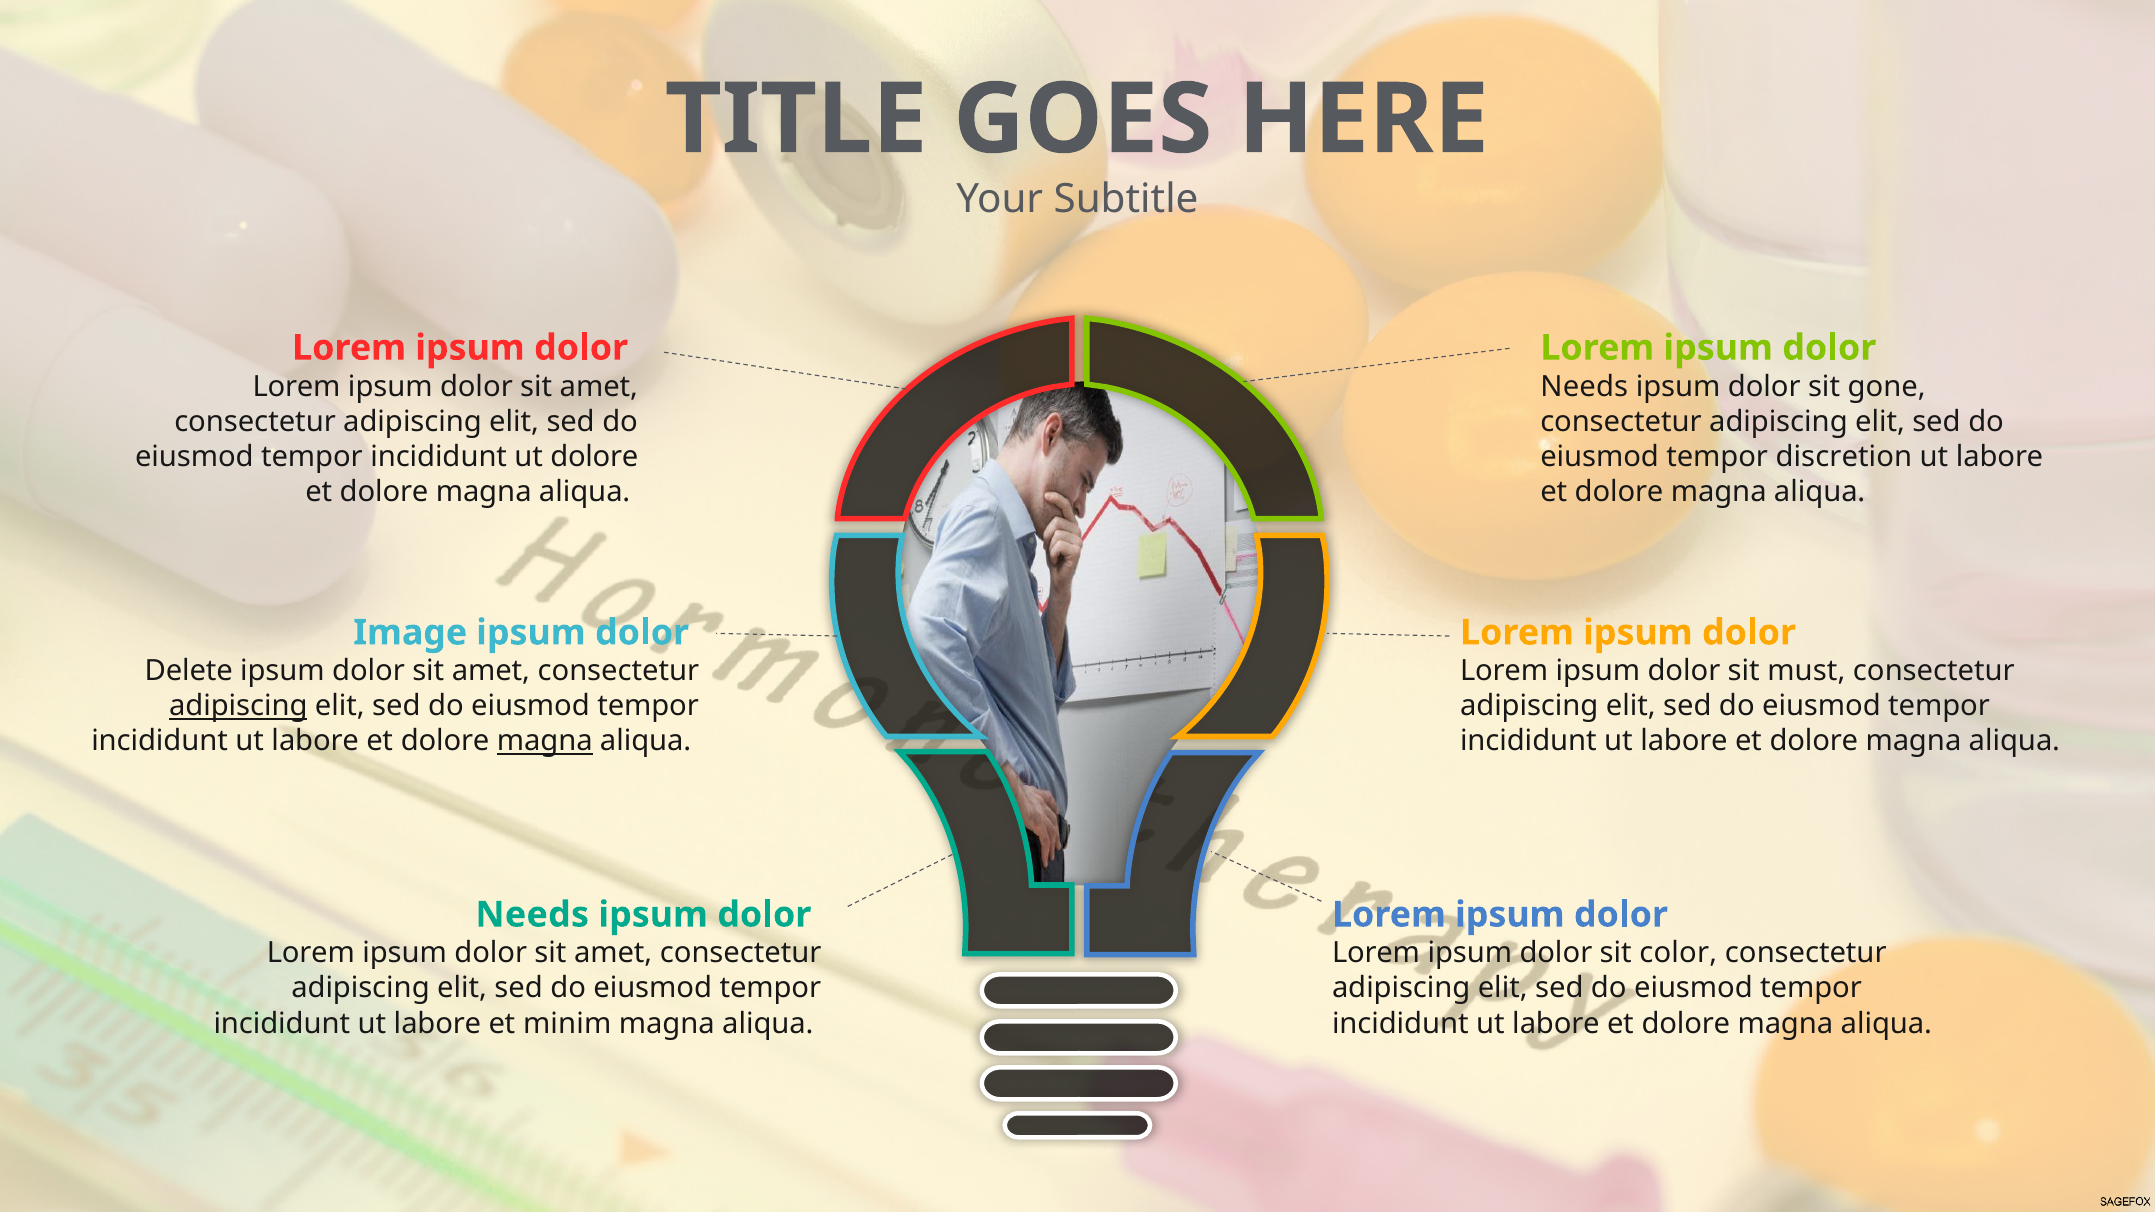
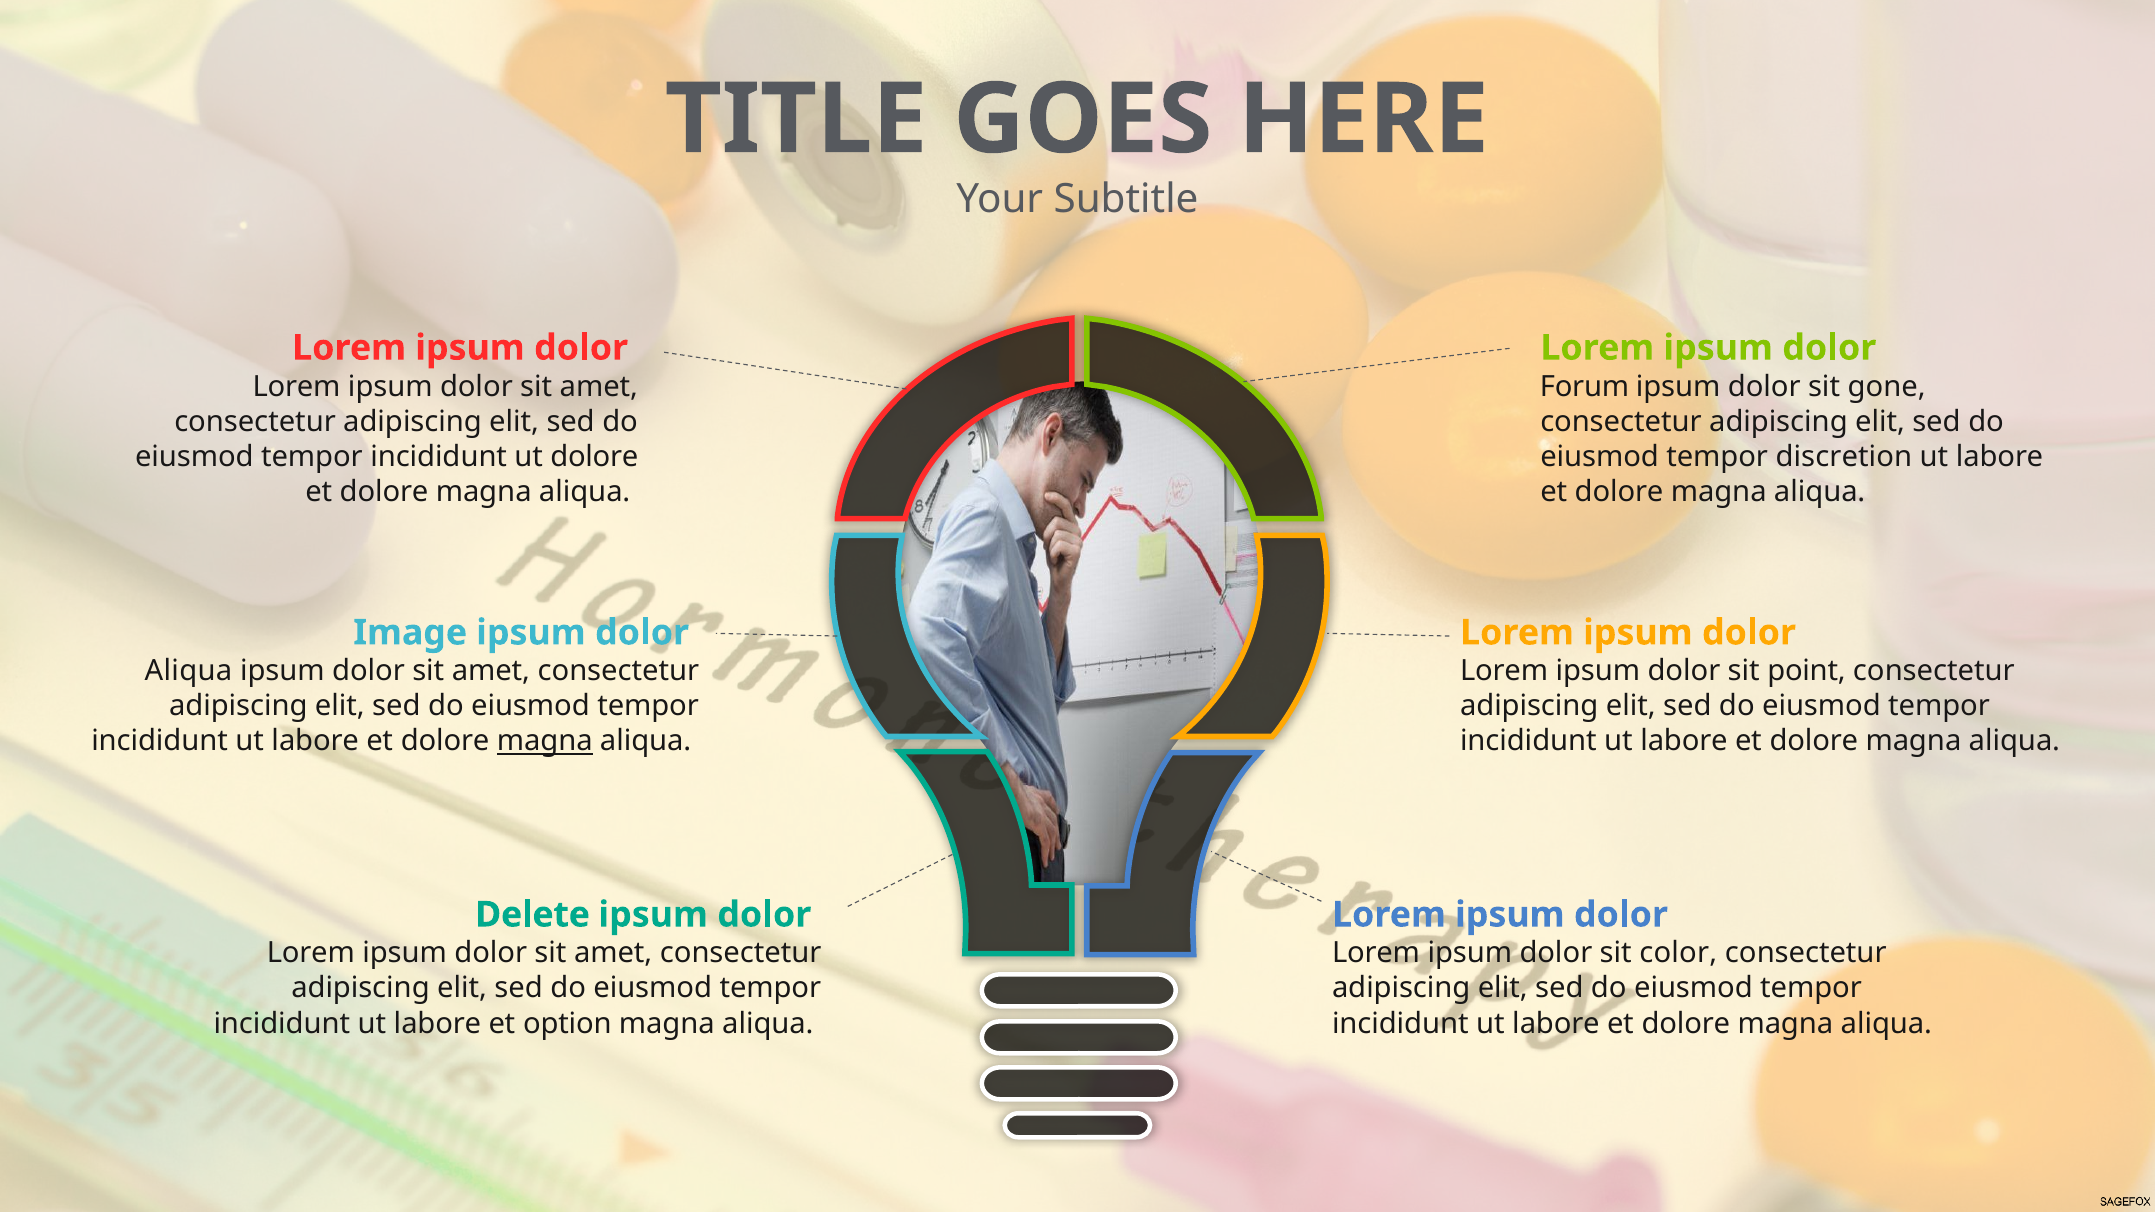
Needs: Needs -> Forum (1585, 386)
Delete: Delete -> Aliqua (188, 671)
must: must -> point (1806, 671)
adipiscing underline: present -> none (238, 706)
Needs: Needs -> Delete (533, 915)
minim: minim -> option (567, 1024)
